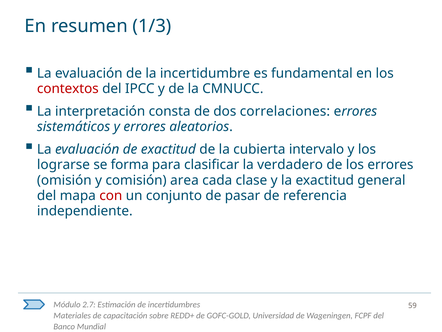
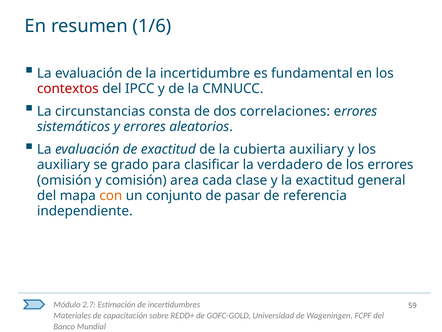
1/3: 1/3 -> 1/6 (152, 26)
interpretación: interpretación -> circunstancias (100, 111)
cubierta intervalo: intervalo -> auxiliary (316, 149)
lograrse: lograrse -> auxiliary (63, 165)
forma: forma -> grado (130, 165)
con colour: red -> orange (111, 195)
